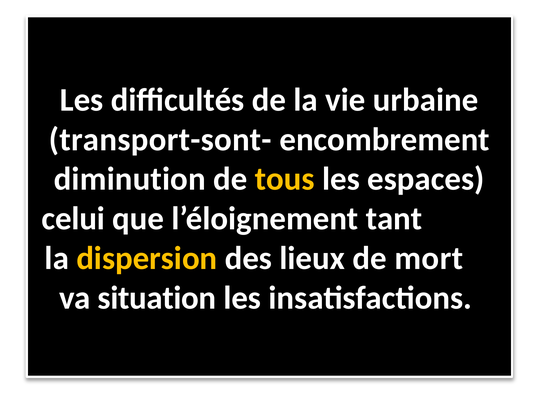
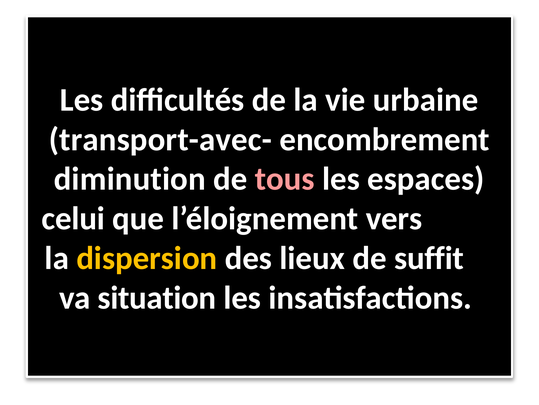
transport-sont-: transport-sont- -> transport-avec- (160, 139)
tous colour: yellow -> pink (285, 179)
tant: tant -> vers (394, 218)
mort: mort -> suffit (429, 258)
